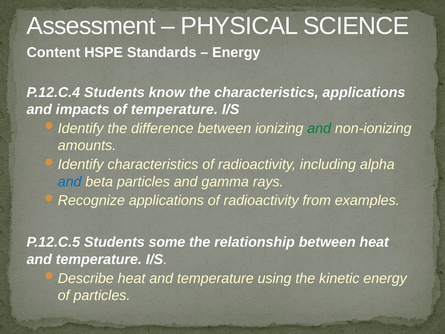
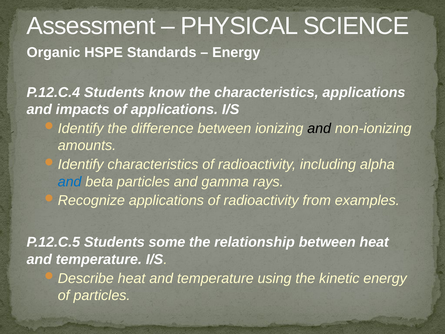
Content: Content -> Organic (53, 53)
of temperature: temperature -> applications (174, 109)
and colour: green -> black (319, 128)
